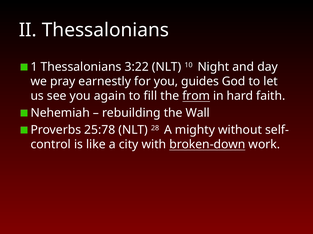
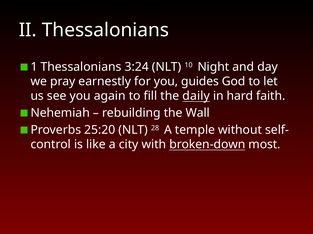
3:22: 3:22 -> 3:24 (137, 67)
from: from -> daily (196, 96)
25:78: 25:78 -> 25:20 (100, 130)
mighty: mighty -> temple (195, 130)
work: work -> most (264, 145)
